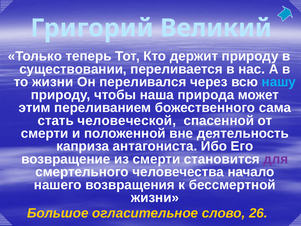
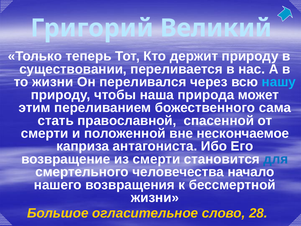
человеческой: человеческой -> православной (127, 120)
деятельность: деятельность -> нескончаемое (243, 133)
для colour: purple -> blue (276, 159)
26: 26 -> 28 (258, 213)
